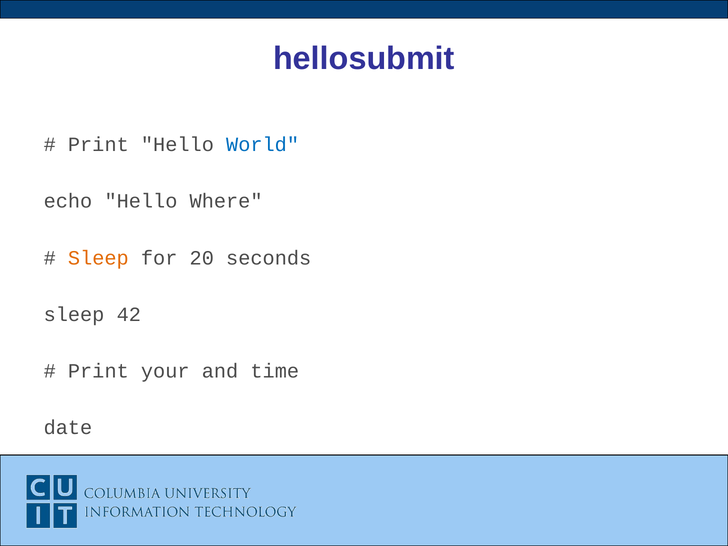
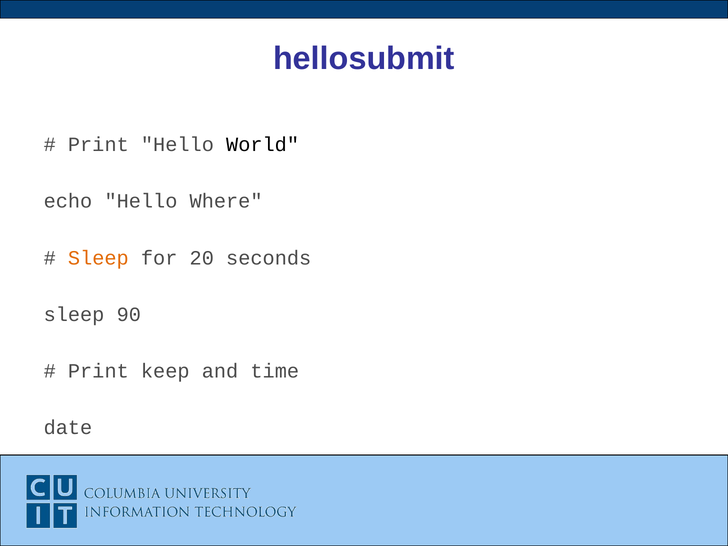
World colour: blue -> black (263, 145)
42: 42 -> 90 (129, 315)
your: your -> keep (165, 371)
